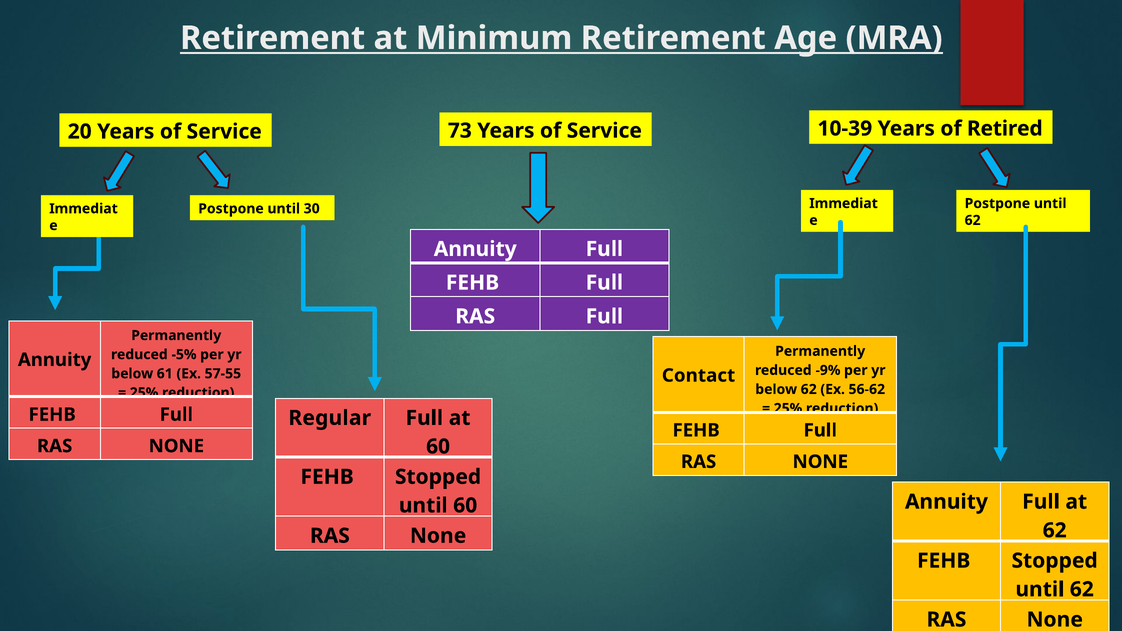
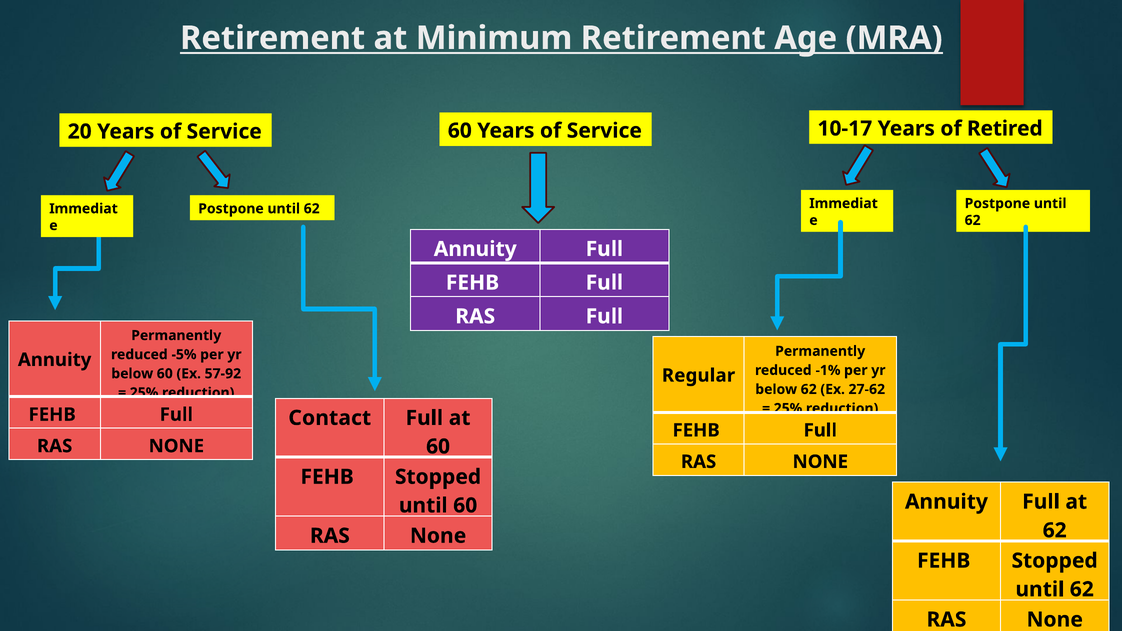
Service 73: 73 -> 60 (460, 131)
10-39: 10-39 -> 10-17 (845, 129)
30: 30 -> 62 (312, 209)
-9%: -9% -> -1% (828, 370)
below 61: 61 -> 60 (165, 374)
57-55: 57-55 -> 57-92 (223, 374)
Contact: Contact -> Regular (698, 376)
56-62: 56-62 -> 27-62 (867, 389)
Regular: Regular -> Contact (330, 418)
